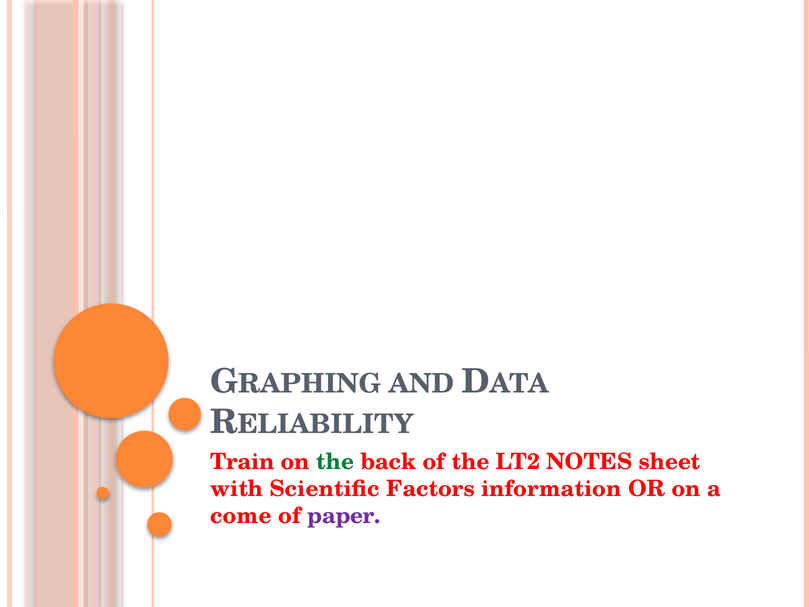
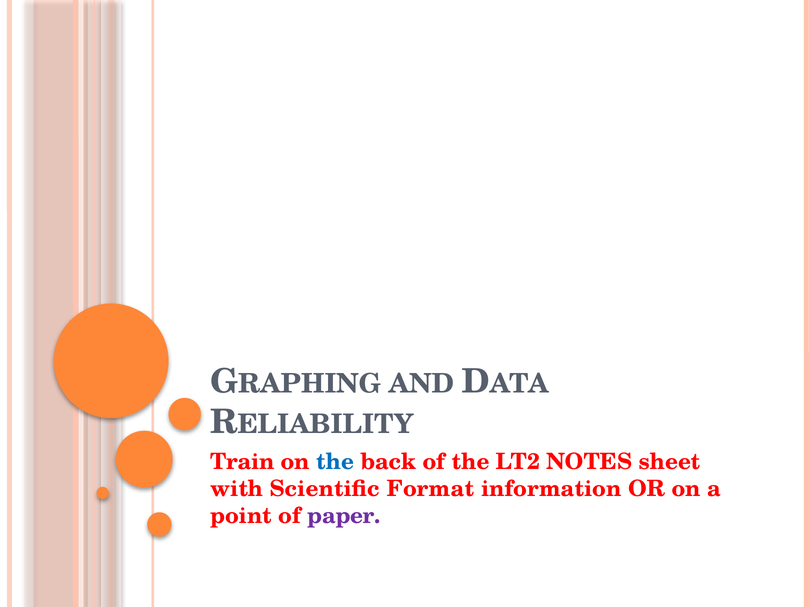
the colour: green -> blue (335, 462)
Factors: Factors -> Format (430, 489)
come: come -> point (241, 516)
